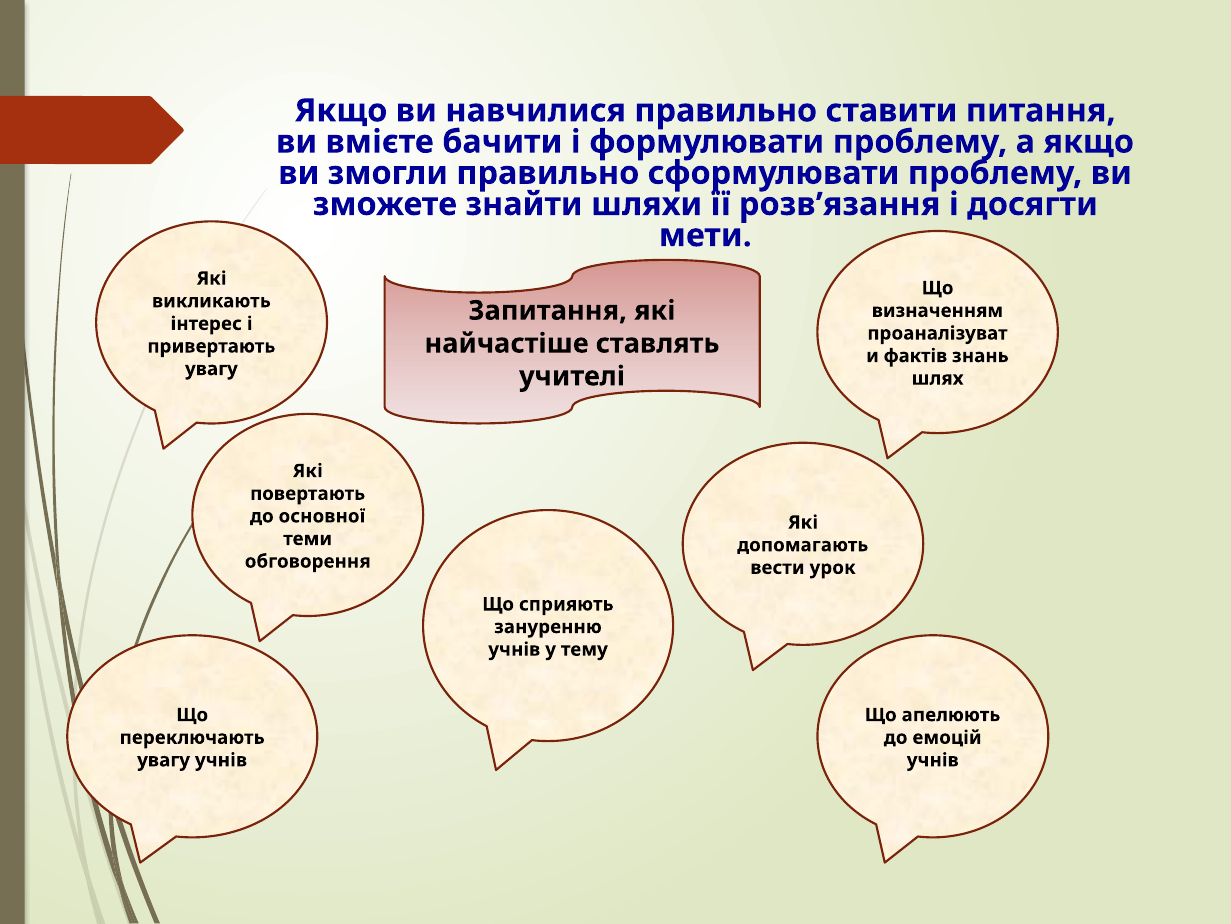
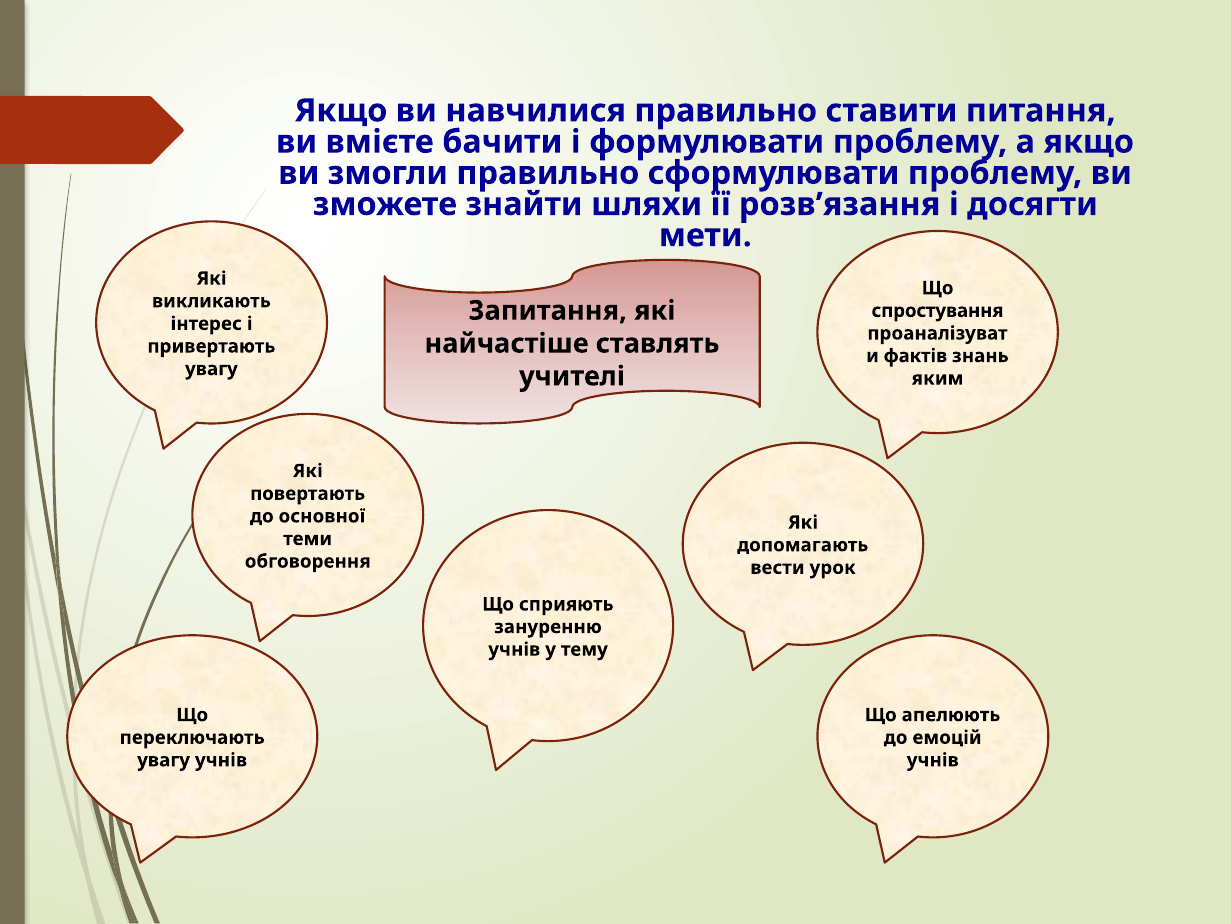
визначенням: визначенням -> спростування (938, 310)
шлях: шлях -> яким (937, 378)
